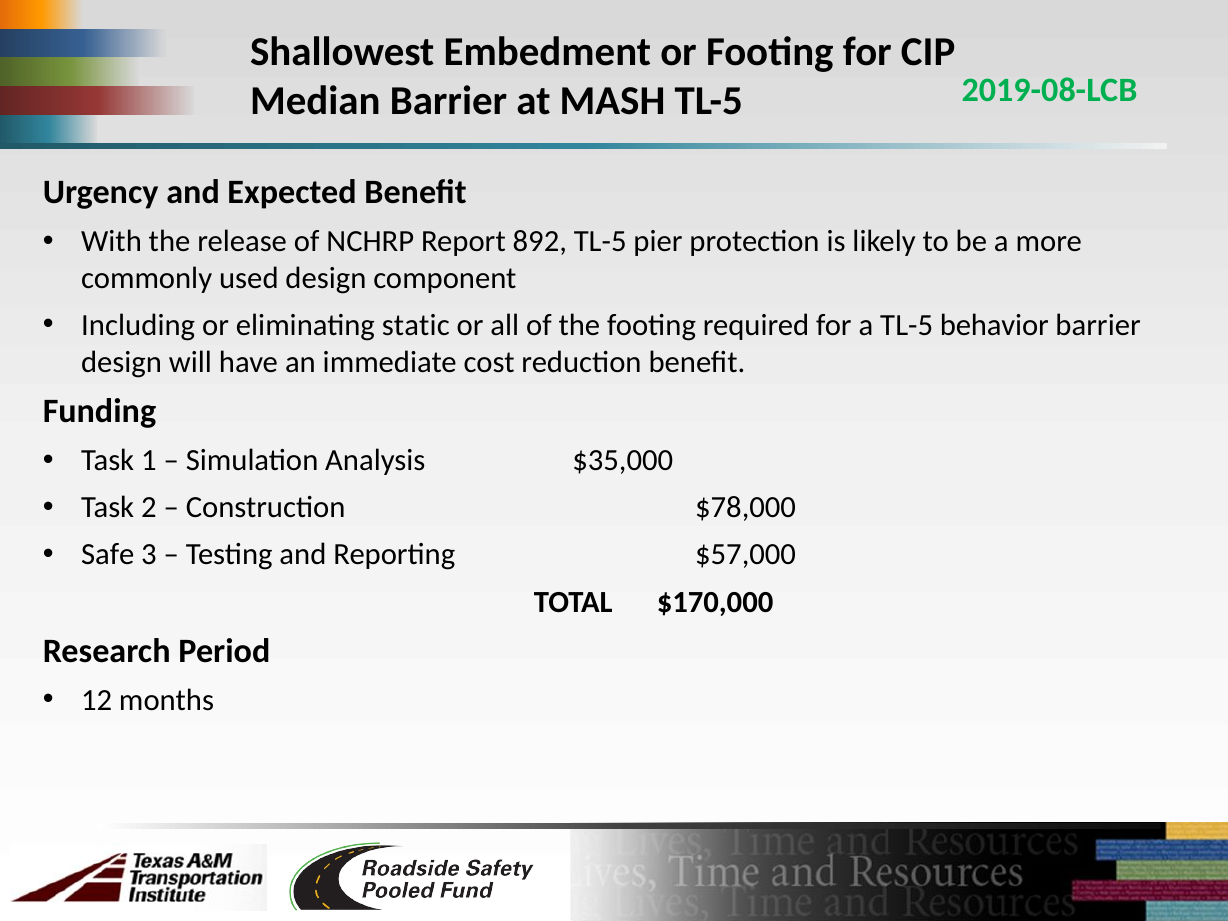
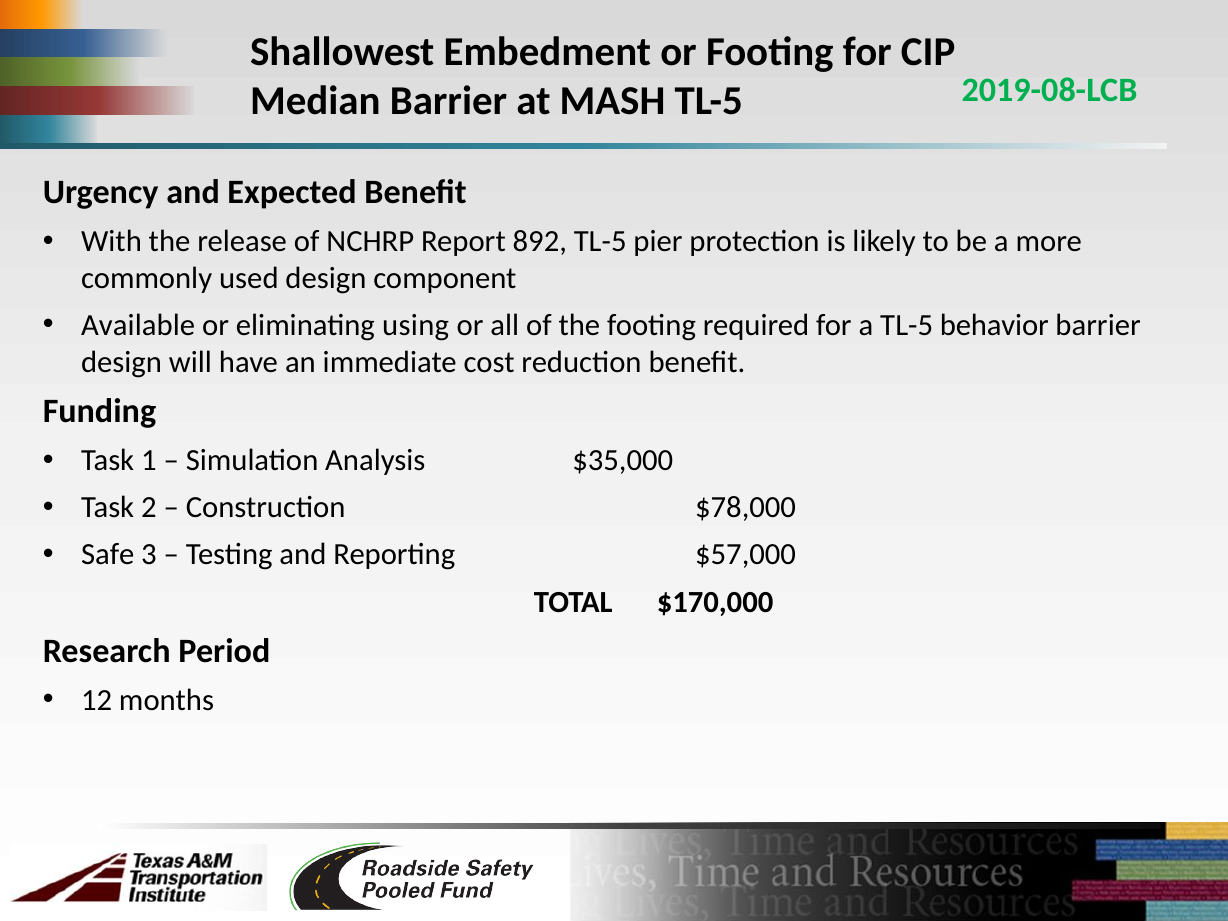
Including: Including -> Available (138, 325)
static: static -> using (416, 325)
